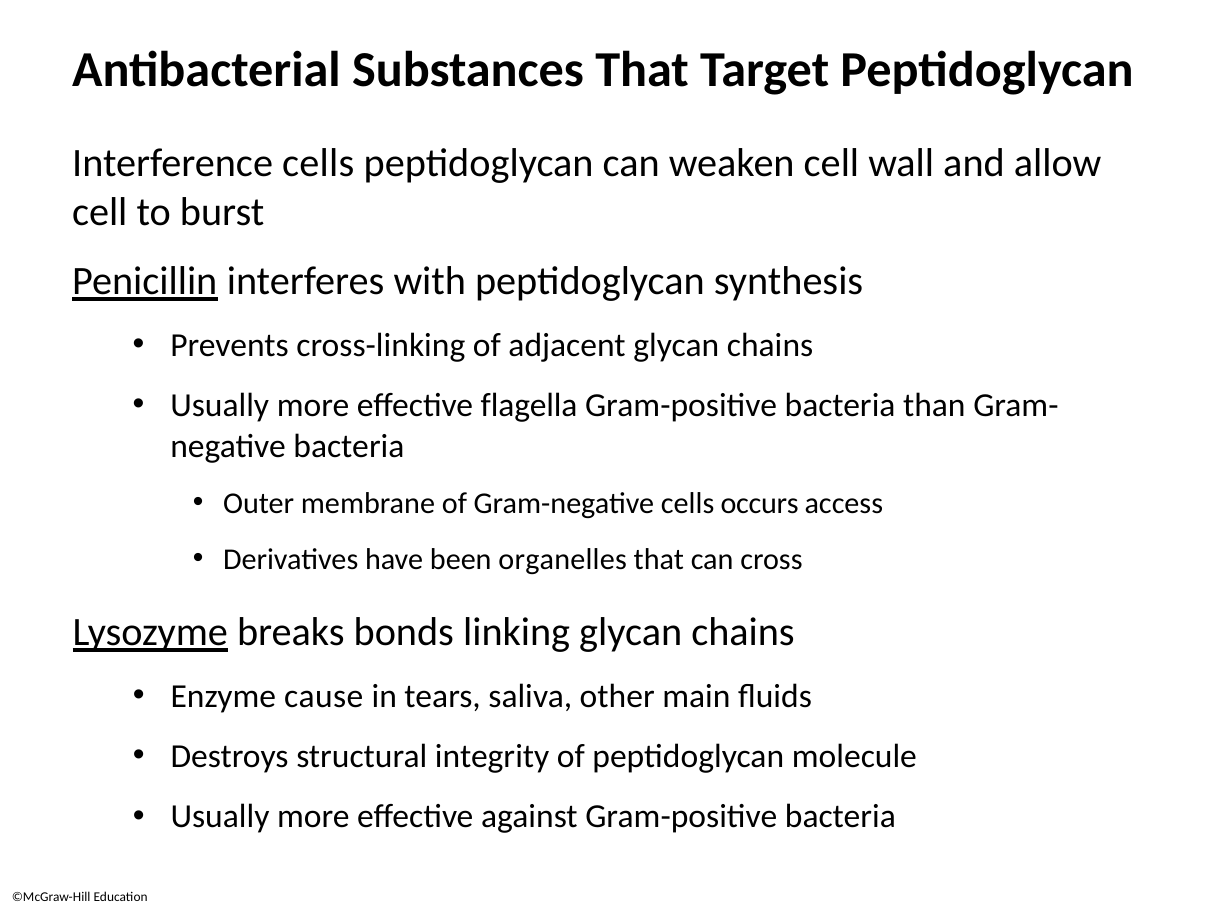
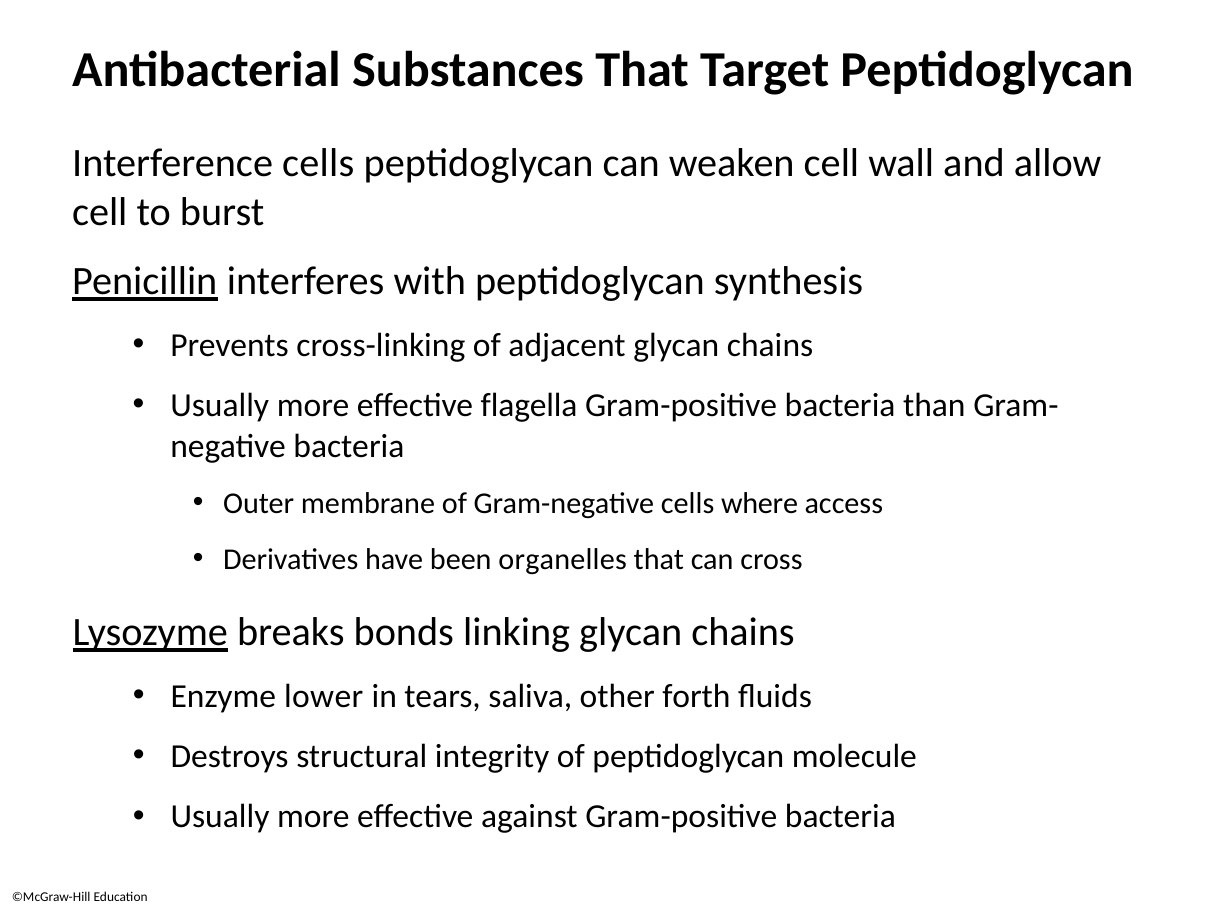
occurs: occurs -> where (760, 504)
cause: cause -> lower (324, 696)
main: main -> forth (696, 696)
